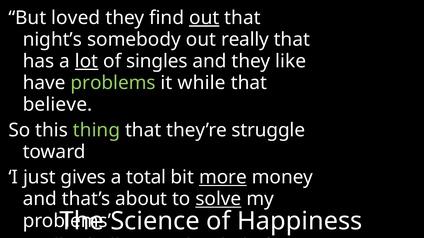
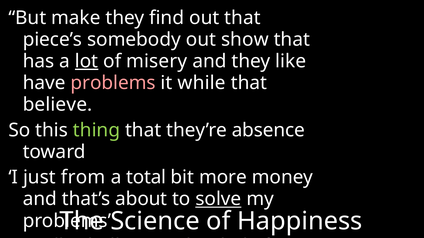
loved: loved -> make (76, 18)
out underline: present -> none (204, 18)
night’s: night’s -> piece’s (52, 40)
out really: really -> show (245, 40)
singles: singles -> misery (157, 61)
problems colour: light green -> pink (113, 83)
struggle: struggle -> absence (268, 130)
gives: gives -> from (83, 178)
more underline: present -> none (223, 178)
